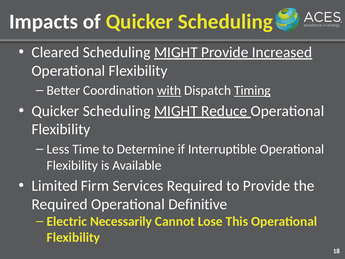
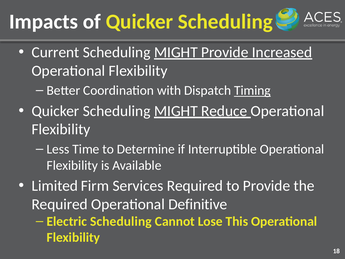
Cleared: Cleared -> Current (55, 52)
with underline: present -> none (169, 90)
Electric Necessarily: Necessarily -> Scheduling (121, 221)
